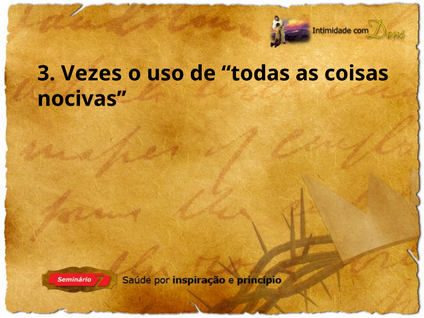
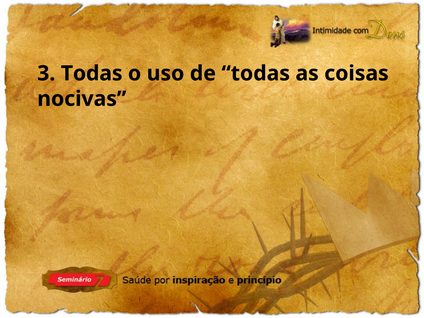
3 Vezes: Vezes -> Todas (92, 73)
